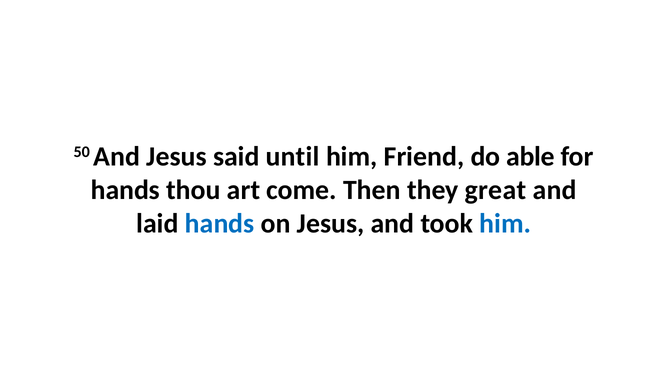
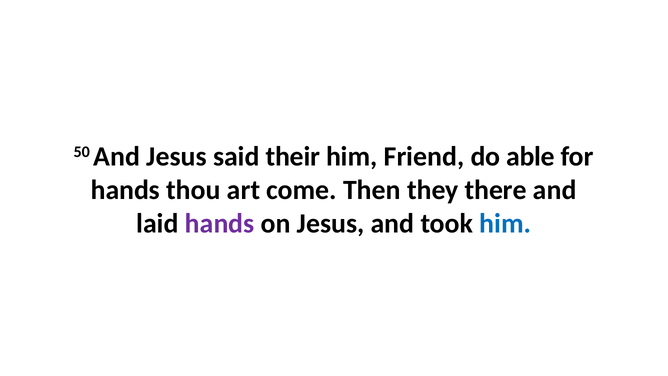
until: until -> their (293, 156)
great: great -> there (496, 190)
hands colour: blue -> purple (220, 223)
